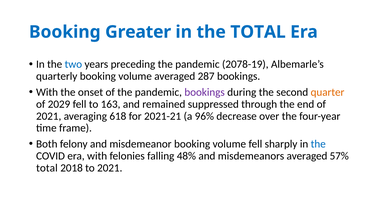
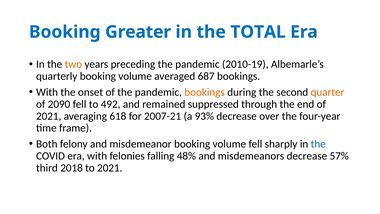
two colour: blue -> orange (73, 64)
2078-19: 2078-19 -> 2010-19 (245, 64)
287: 287 -> 687 (206, 76)
bookings colour: purple -> orange (205, 92)
2029: 2029 -> 2090 (59, 104)
163: 163 -> 492 (111, 104)
2021-21: 2021-21 -> 2007-21 (163, 116)
96%: 96% -> 93% (204, 116)
misdemeanors averaged: averaged -> decrease (307, 156)
total: total -> third (47, 168)
